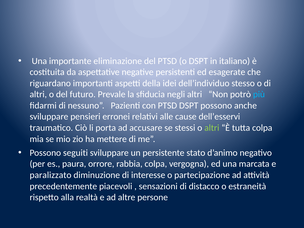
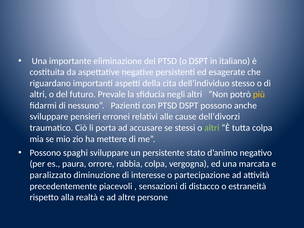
idei: idei -> cita (169, 83)
più colour: light blue -> yellow (259, 94)
dell’esservi: dell’esservi -> dell’divorzi (219, 117)
seguiti: seguiti -> spaghi (75, 153)
